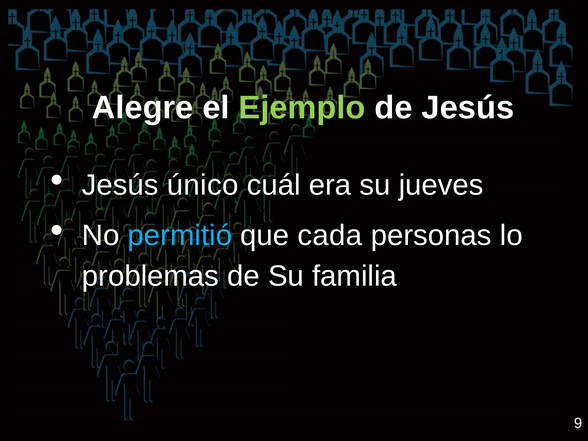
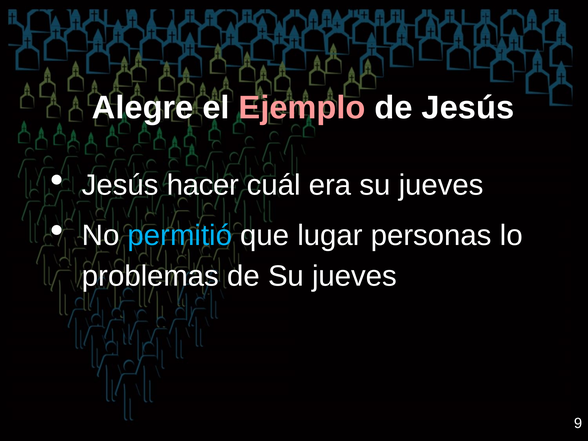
Ejemplo colour: light green -> pink (302, 108)
único: único -> hacer (203, 185)
cada: cada -> lugar (330, 236)
de Su familia: familia -> jueves (355, 276)
